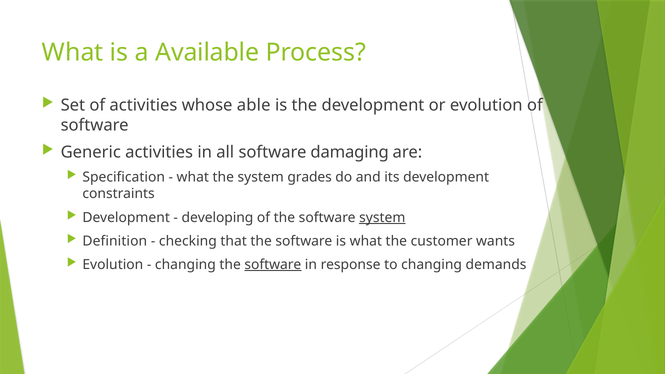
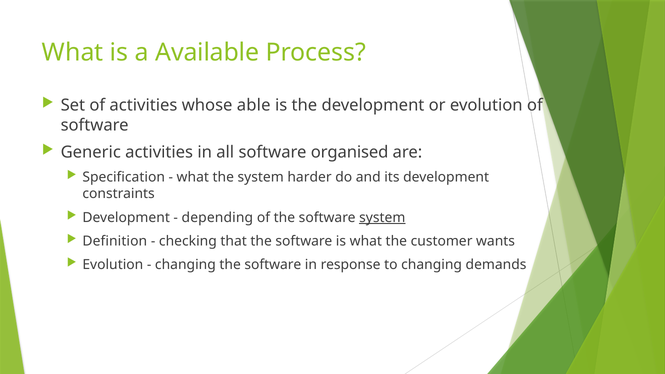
damaging: damaging -> organised (350, 152)
grades: grades -> harder (310, 177)
developing: developing -> depending (217, 218)
software underline: present -> none (273, 265)
